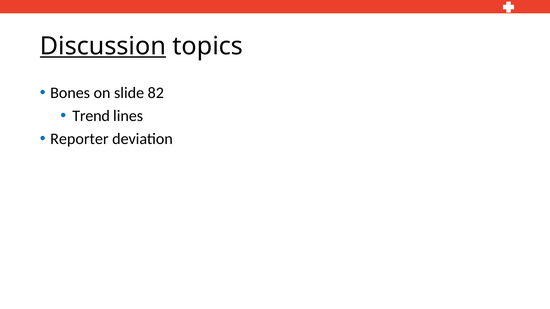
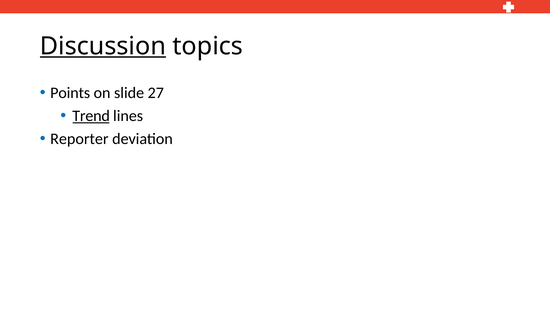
Bones: Bones -> Points (70, 93)
82: 82 -> 27 (156, 93)
Trend underline: none -> present (91, 116)
